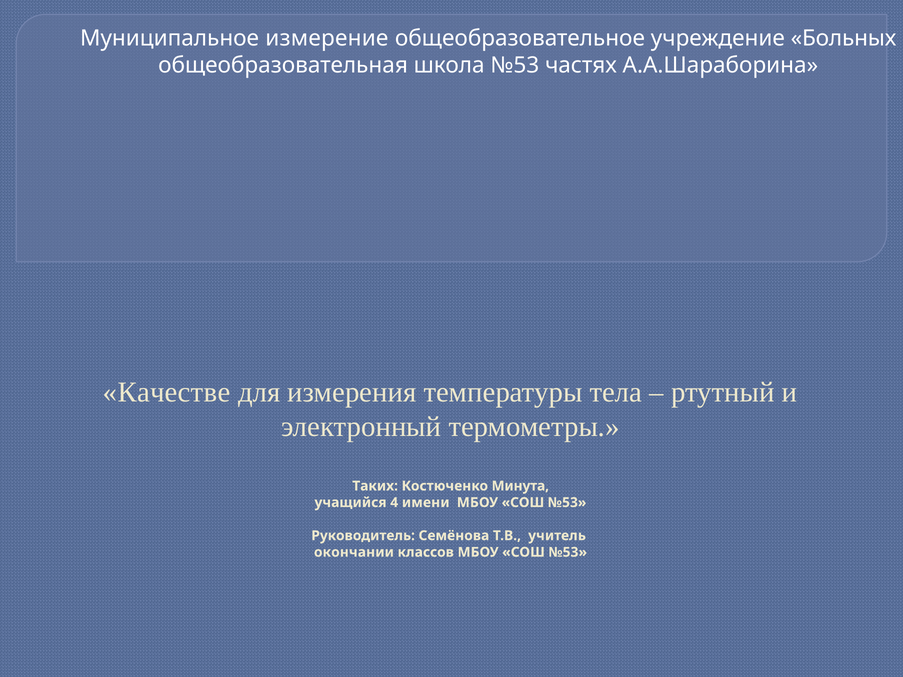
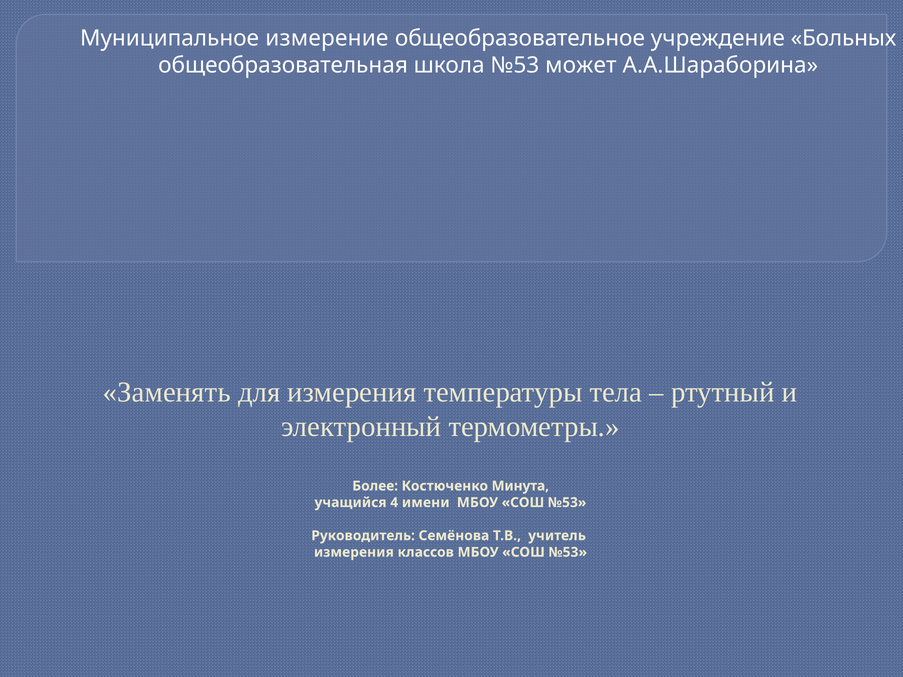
частях: частях -> может (581, 65)
Качестве: Качестве -> Заменять (167, 392)
Таких: Таких -> Более (375, 486)
окончании: окончании -> измерения (354, 552)
